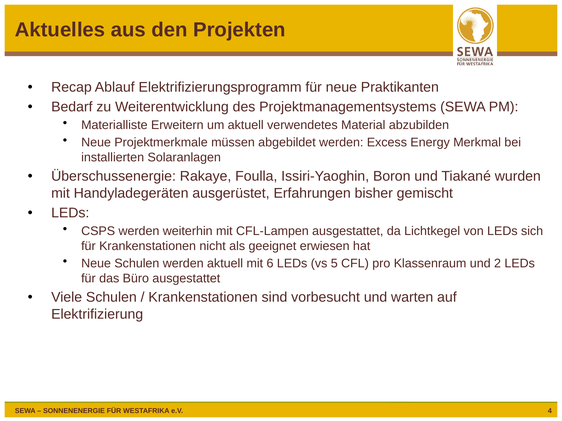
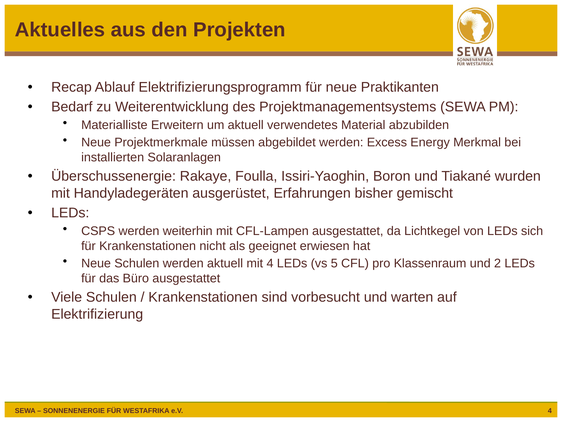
mit 6: 6 -> 4 (270, 264)
